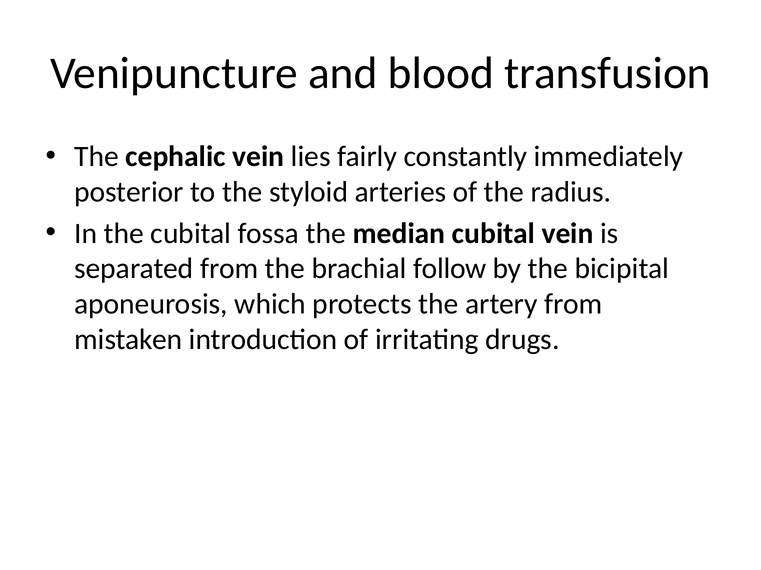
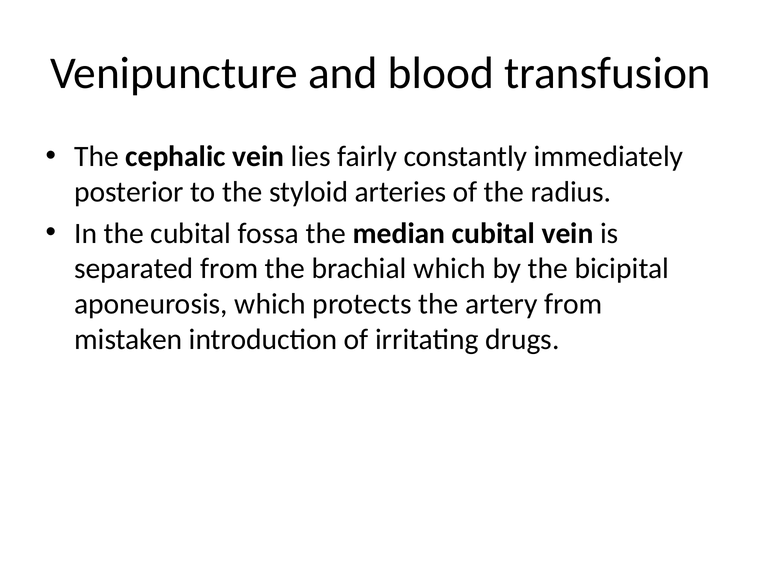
brachial follow: follow -> which (449, 269)
